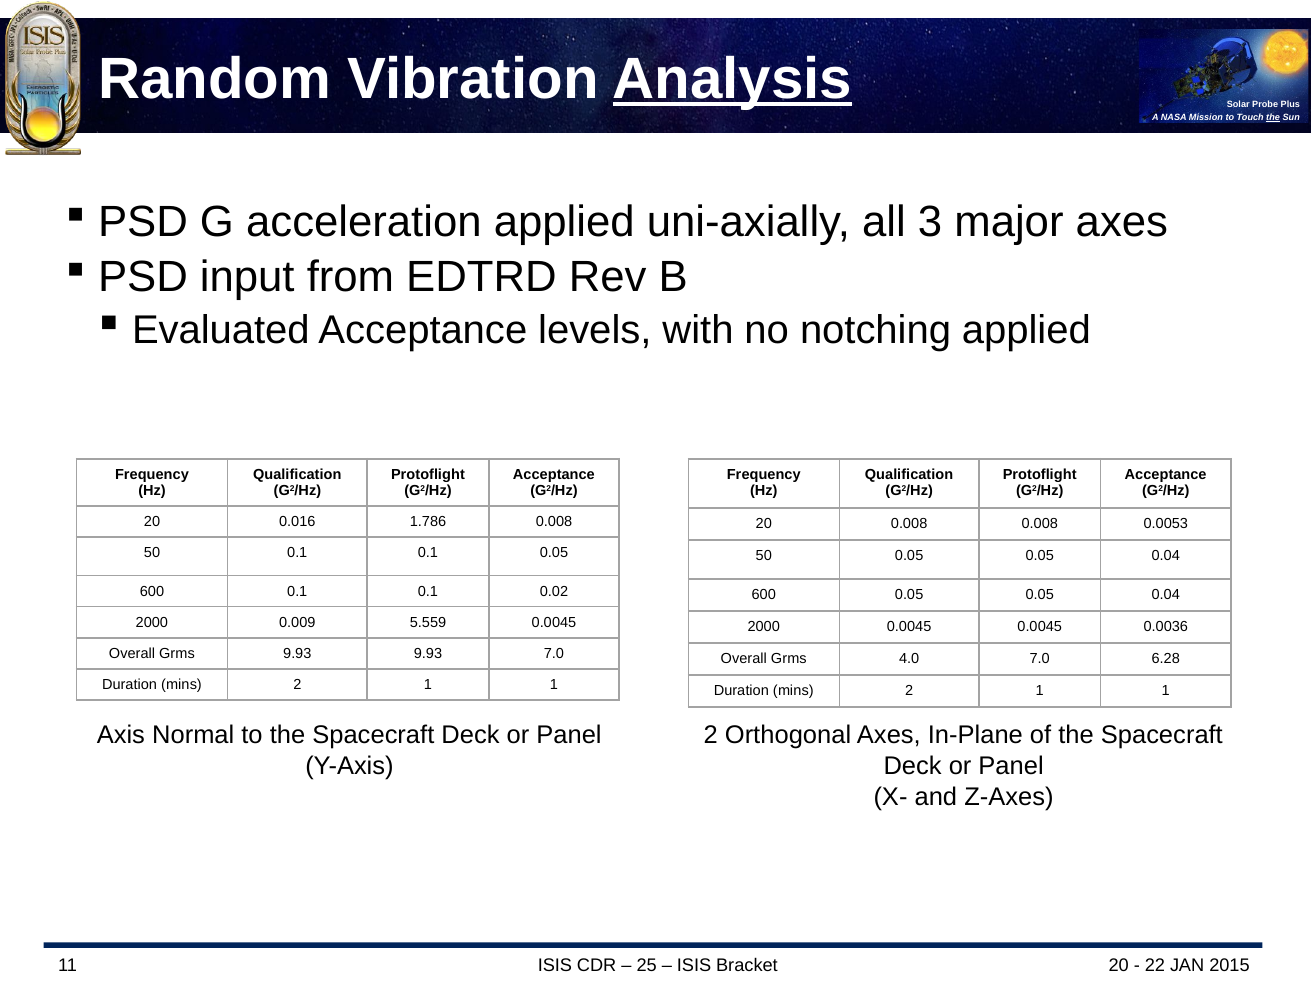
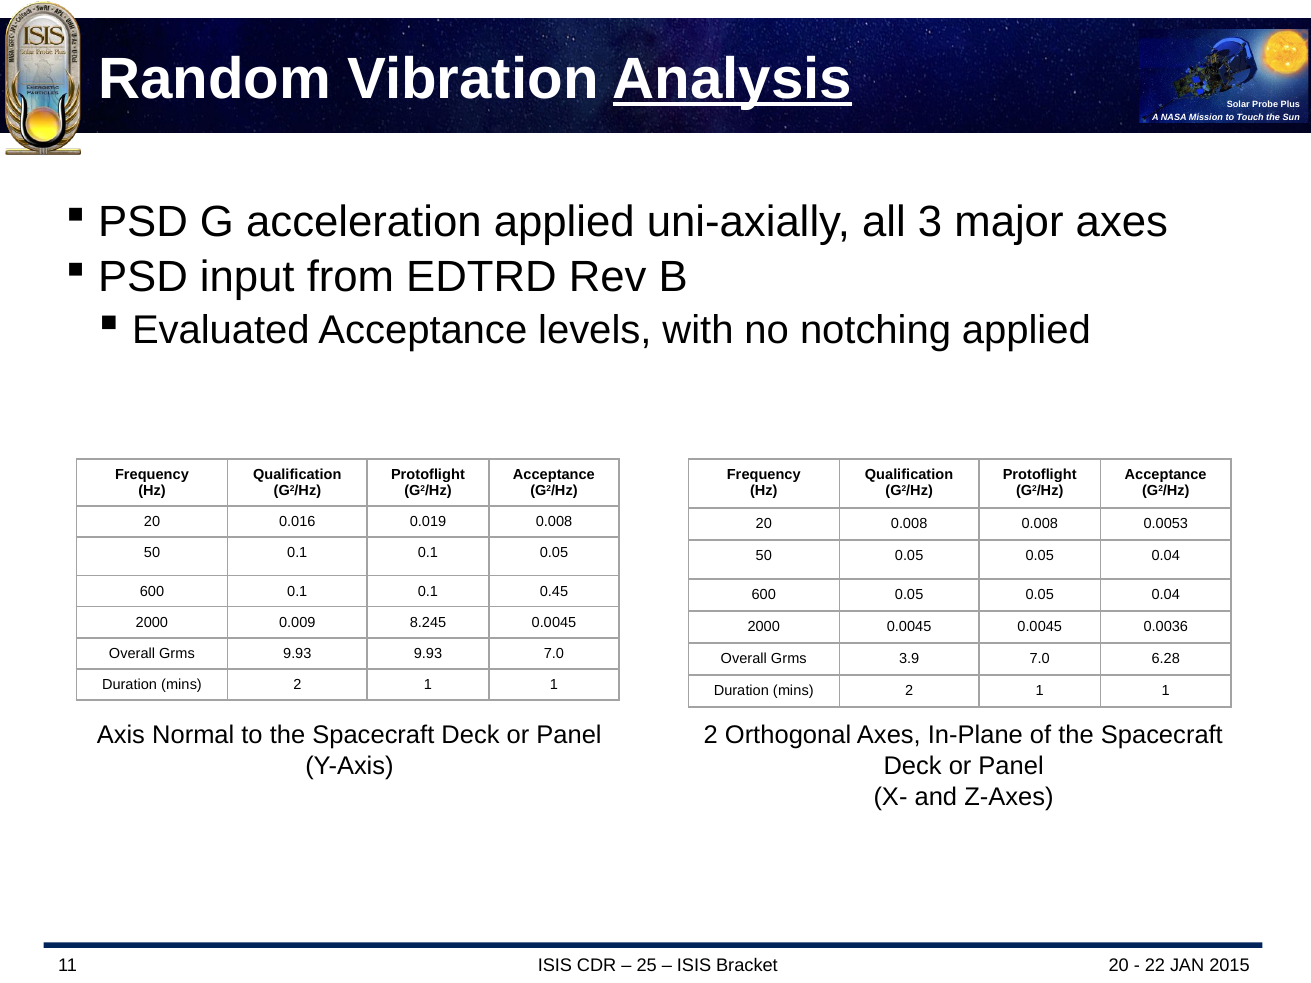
the underline: present -> none (1273, 117)
1.786: 1.786 -> 0.019 (428, 522)
0.02: 0.02 -> 0.45 (554, 592)
5.559: 5.559 -> 8.245 (428, 623)
4.0: 4.0 -> 3.9 (909, 659)
